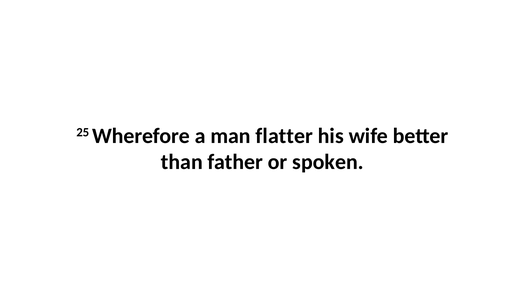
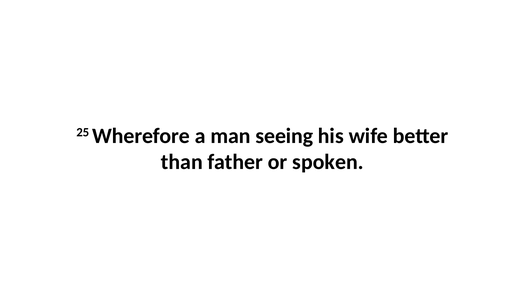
flatter: flatter -> seeing (284, 136)
